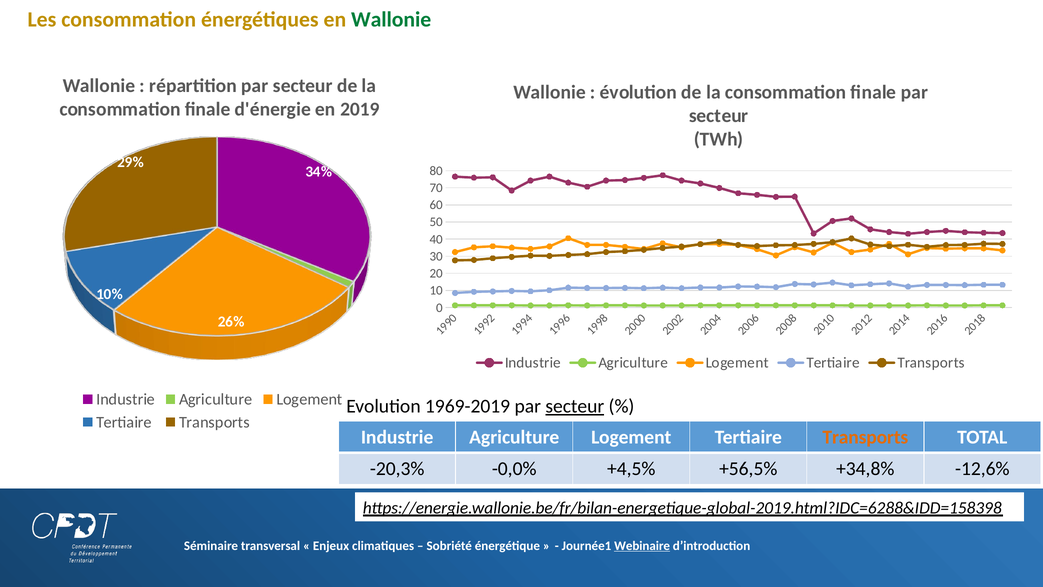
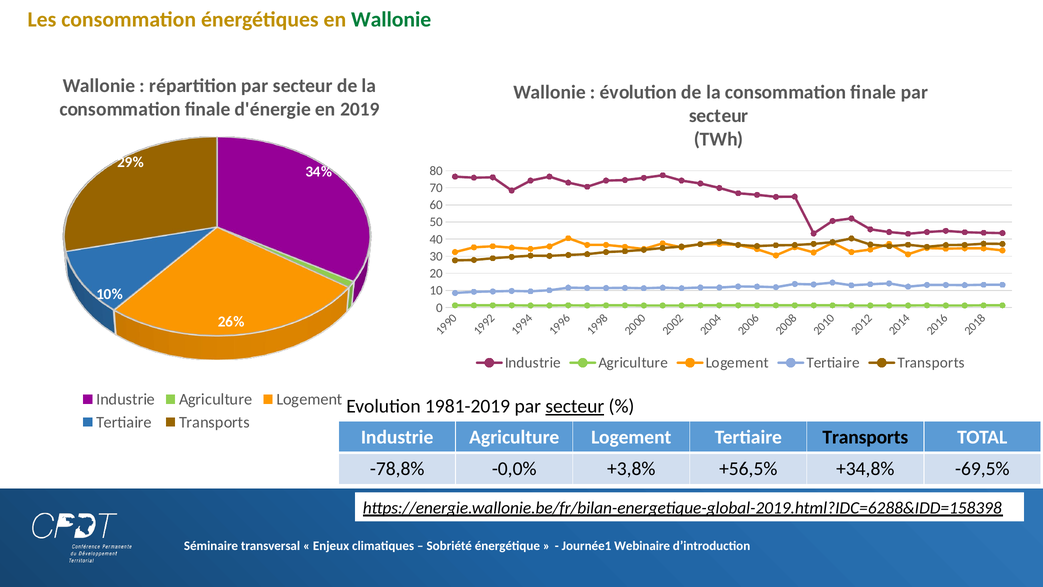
1969-2019: 1969-2019 -> 1981-2019 (468, 406)
Transports colour: orange -> black (865, 437)
-20,3%: -20,3% -> -78,8% (397, 469)
+4,5%: +4,5% -> +3,8% (631, 469)
-12,6%: -12,6% -> -69,5% (982, 469)
Webinaire underline: present -> none (642, 545)
